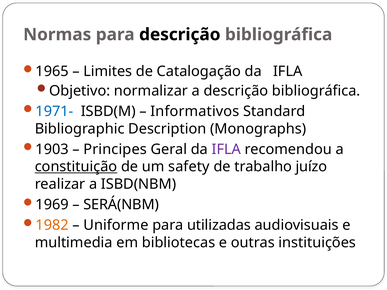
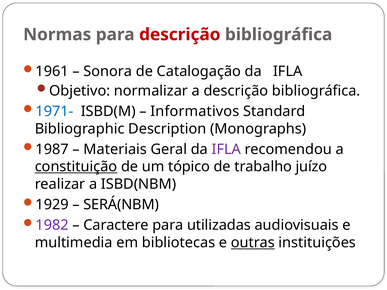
descrição colour: black -> red (180, 35)
1965: 1965 -> 1961 (52, 71)
Limites: Limites -> Sonora (108, 71)
1903: 1903 -> 1987 (52, 149)
Principes: Principes -> Materiais (115, 149)
safety: safety -> tópico (189, 167)
1969: 1969 -> 1929 (52, 205)
1982 colour: orange -> purple (52, 225)
Uniforme: Uniforme -> Caractere (116, 225)
outras underline: none -> present (253, 243)
